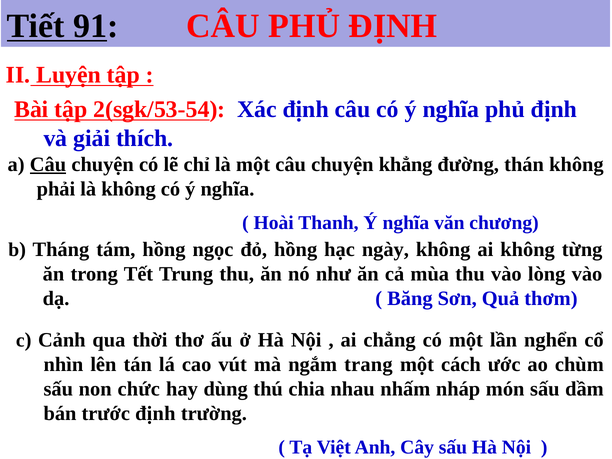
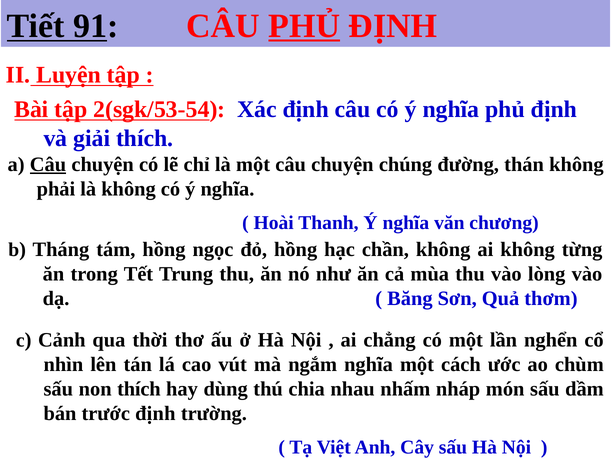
PHỦ underline: none -> present (304, 26)
khẳng: khẳng -> chúng (406, 165)
ngày: ngày -> chần (385, 249)
ngắm trang: trang -> nghĩa (369, 365)
non chức: chức -> thích (139, 389)
